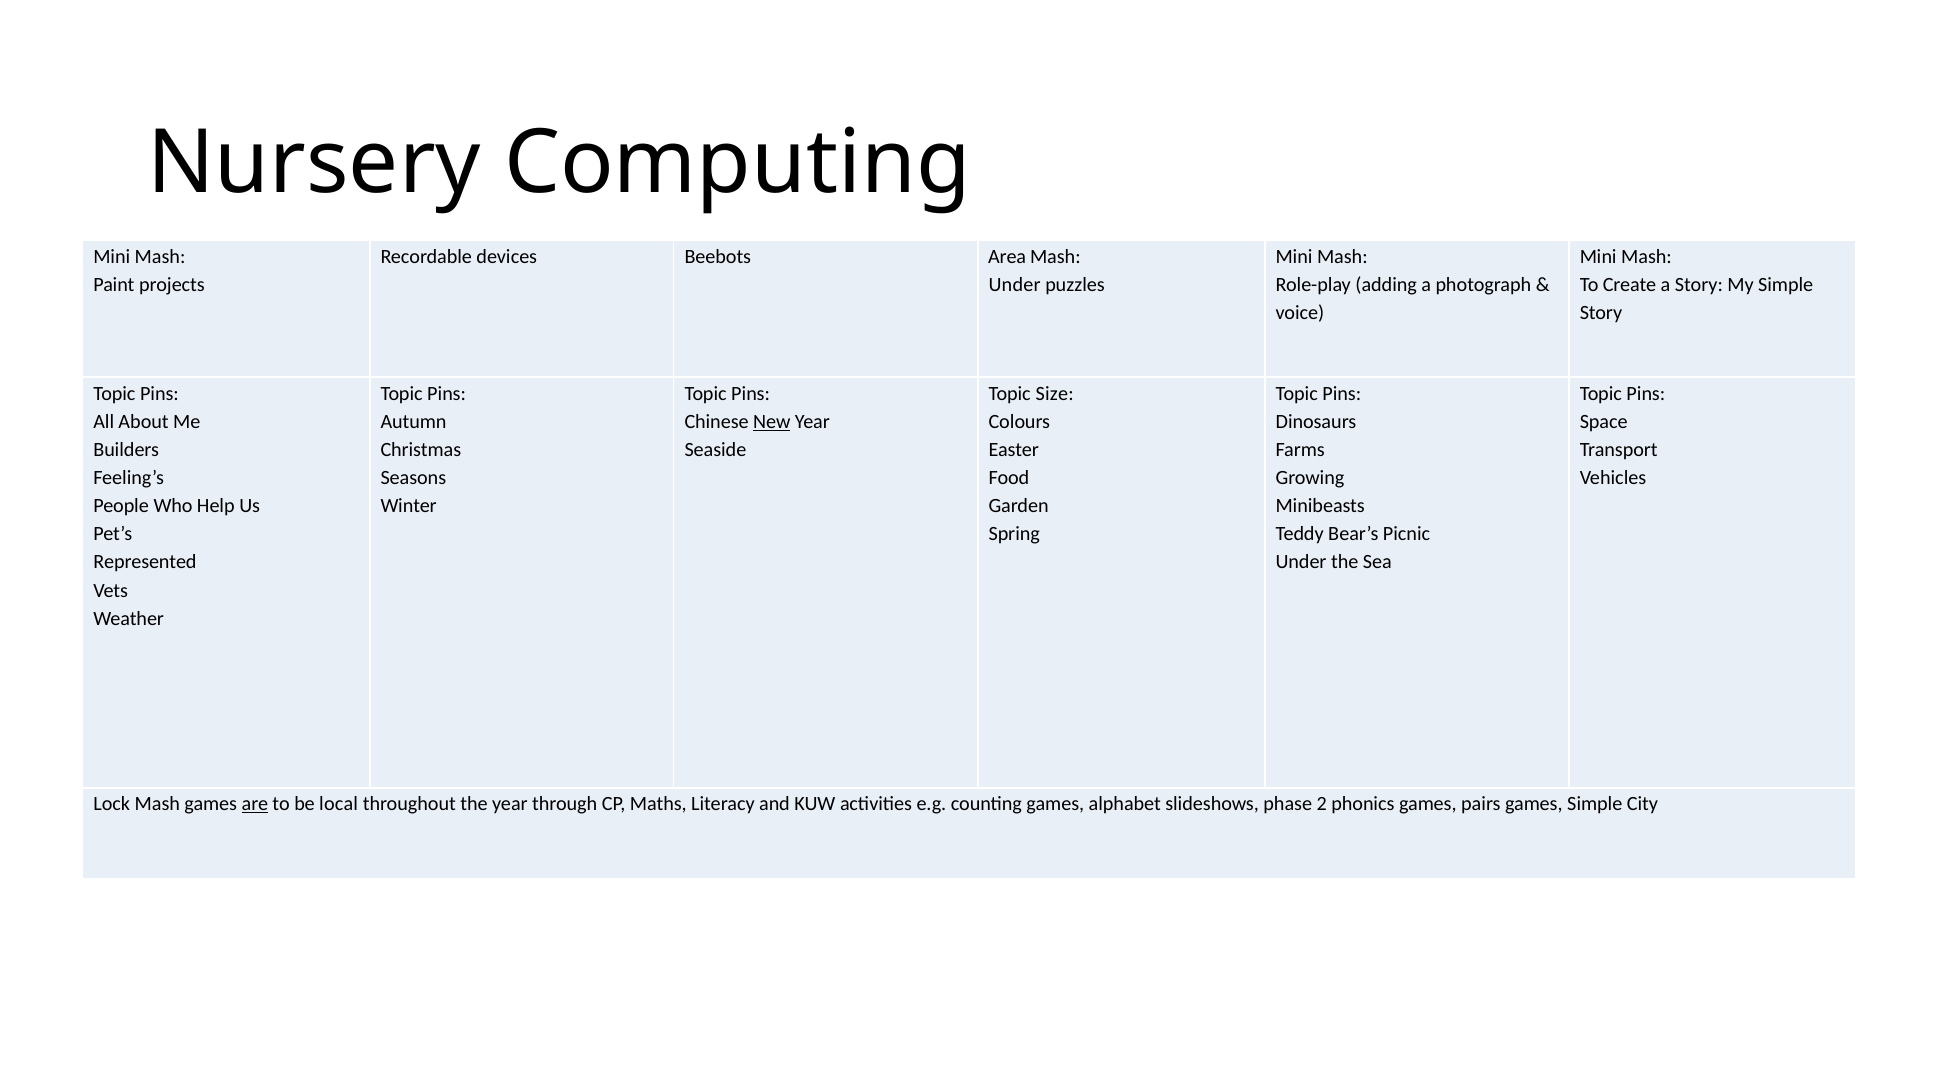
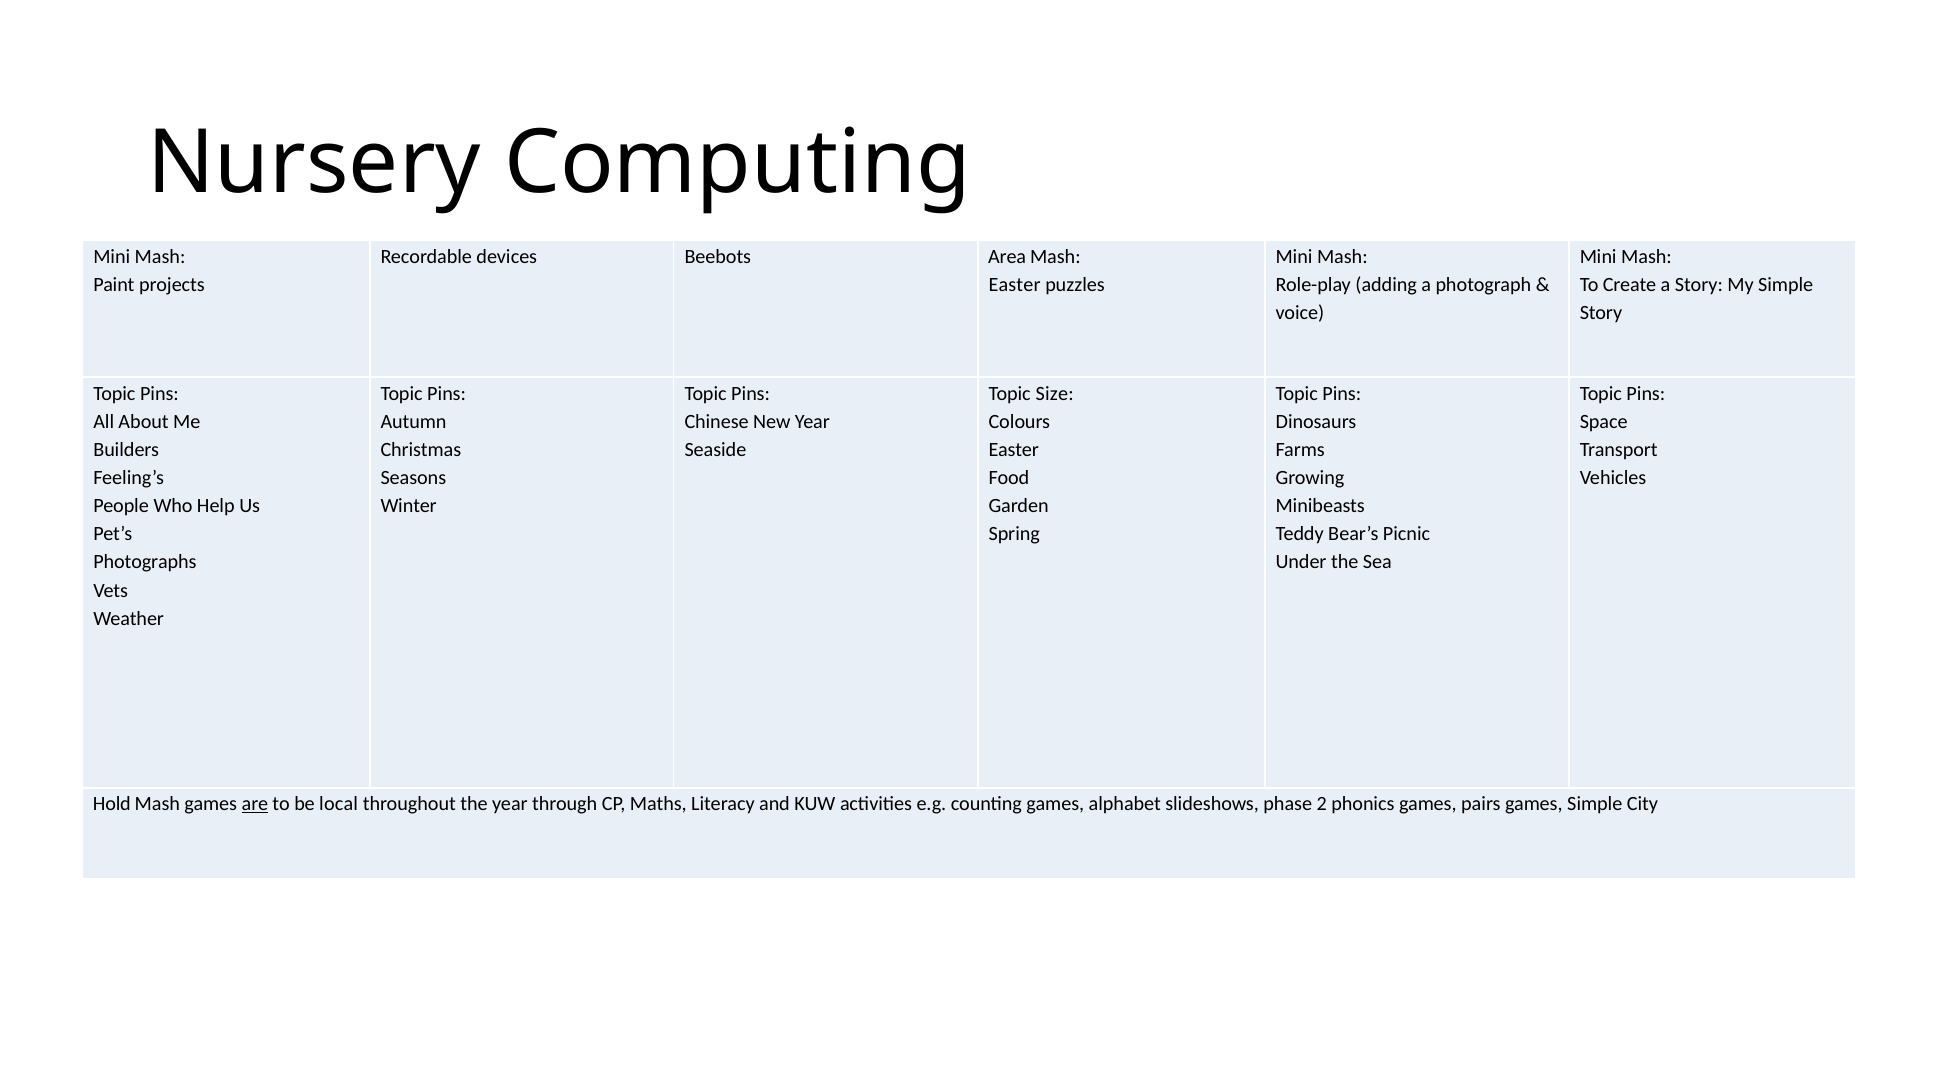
Under: Under -> Easter (1015, 285)
New underline: present -> none (772, 421)
Represented: Represented -> Photographs (145, 562)
Lock: Lock -> Hold (112, 804)
